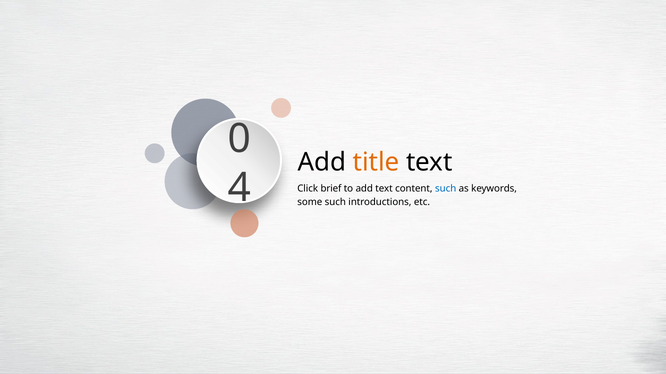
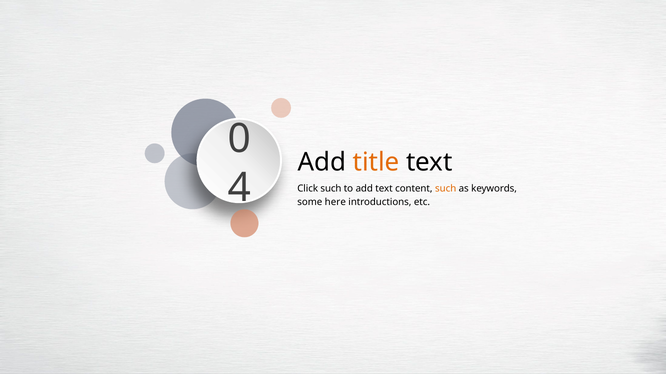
Click brief: brief -> such (331, 189)
such colour: blue -> orange (446, 189)
some such: such -> here (335, 203)
